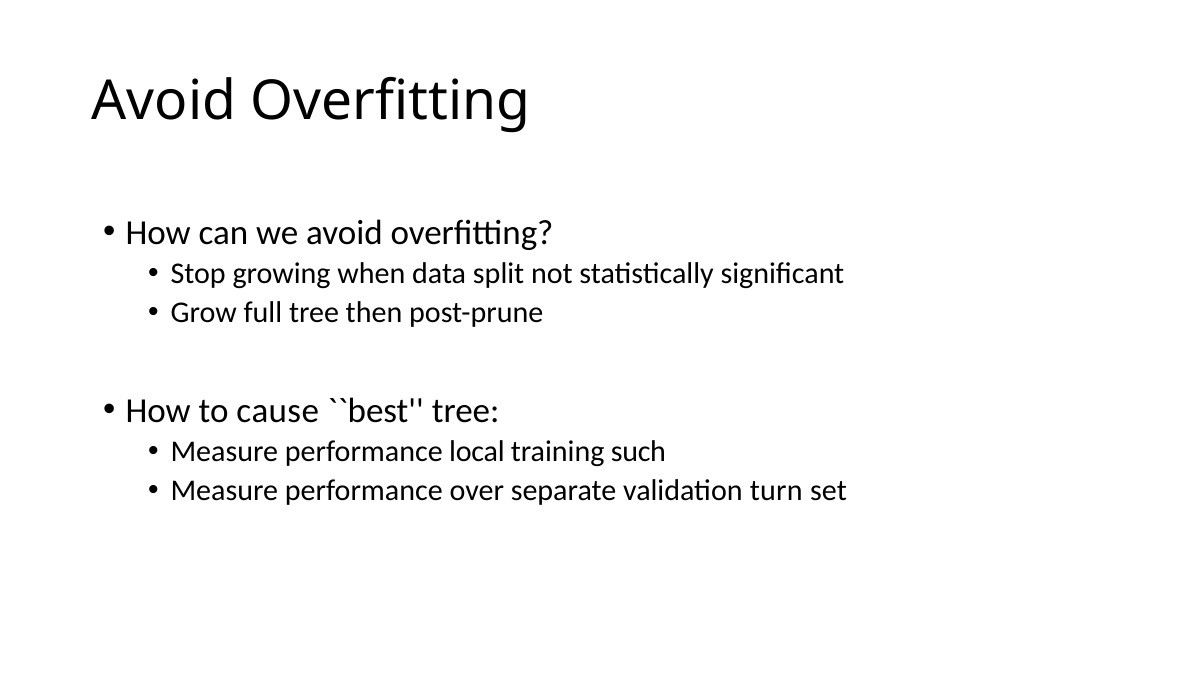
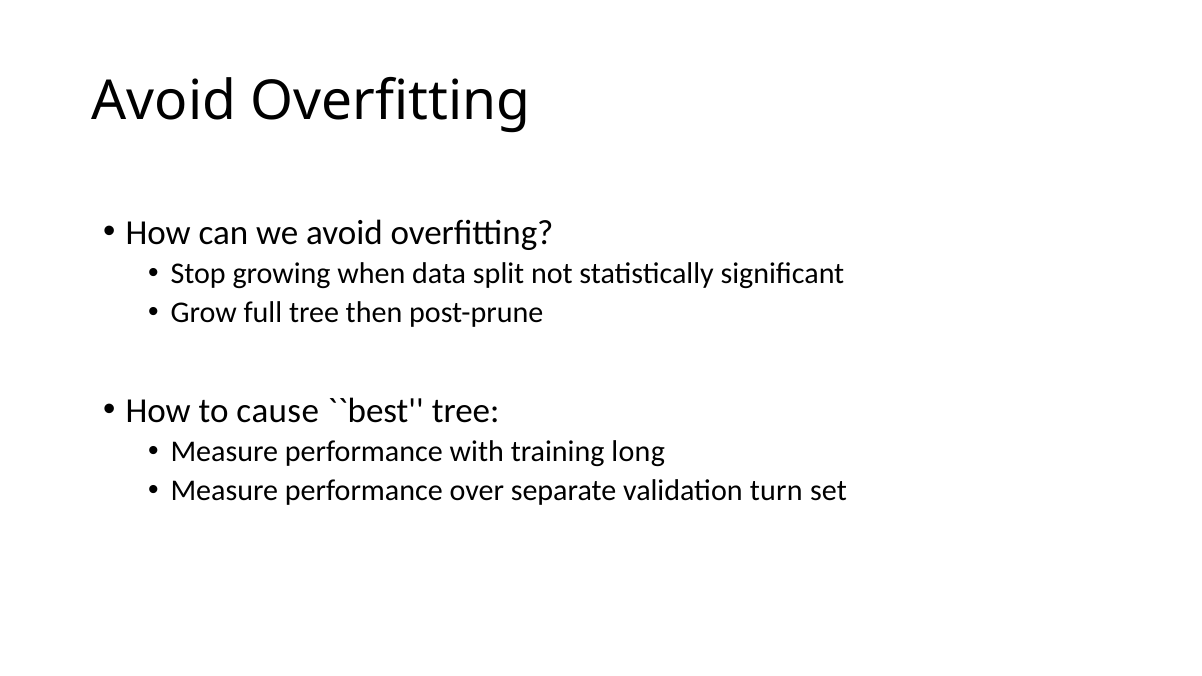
local: local -> with (477, 452)
such: such -> long (638, 452)
